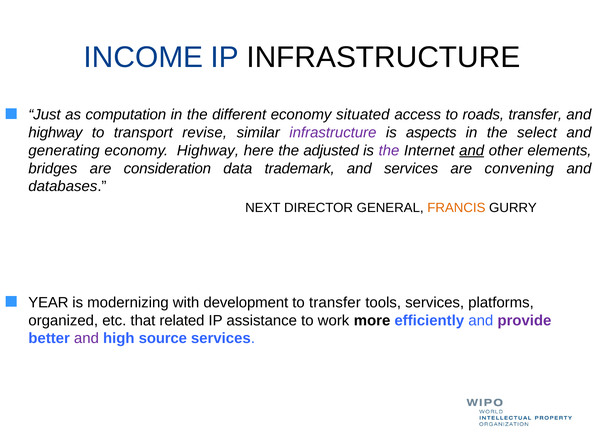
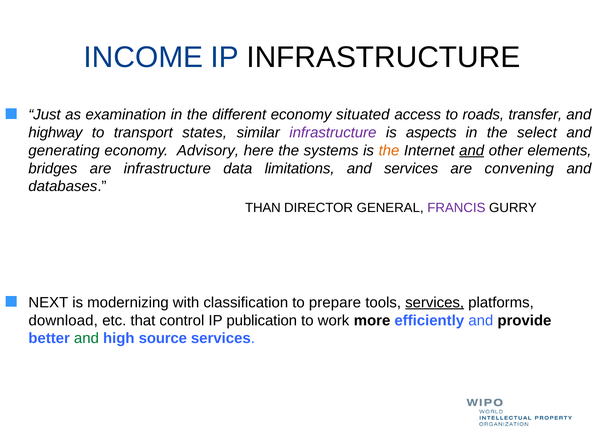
computation: computation -> examination (126, 115)
revise: revise -> states (205, 133)
economy Highway: Highway -> Advisory (208, 151)
adjusted: adjusted -> systems (331, 151)
the colour: purple -> orange (389, 151)
are consideration: consideration -> infrastructure (167, 169)
trademark: trademark -> limitations (300, 169)
NEXT: NEXT -> THAN (263, 208)
FRANCIS colour: orange -> purple (456, 208)
YEAR: YEAR -> NEXT (48, 303)
development: development -> classification (246, 303)
to transfer: transfer -> prepare (335, 303)
services underline: none -> present (435, 303)
organized: organized -> download (63, 321)
related: related -> control (182, 321)
assistance: assistance -> publication (262, 321)
provide colour: purple -> black (524, 321)
and colour: purple -> green (86, 339)
